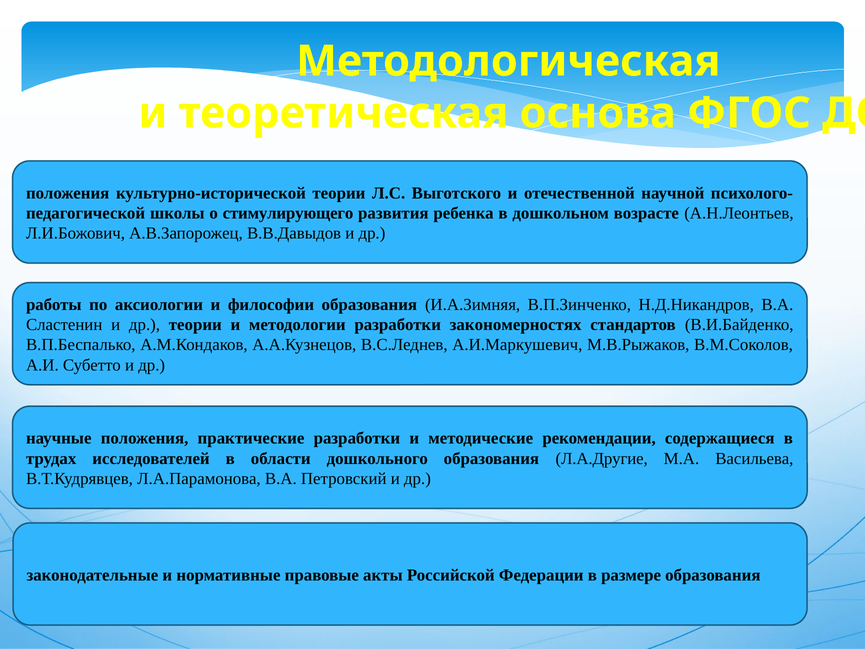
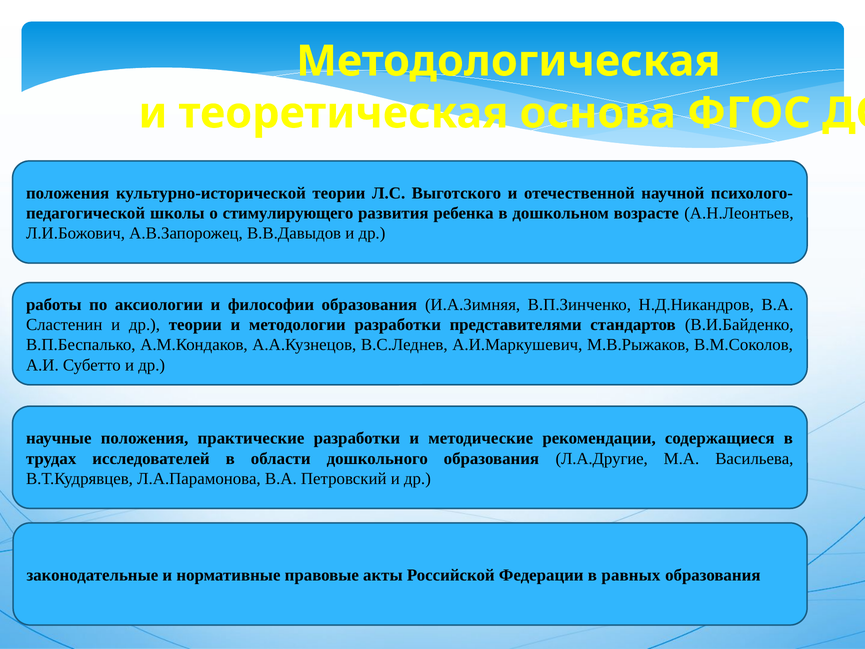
закономерностях: закономерностях -> представителями (516, 325)
размере: размере -> равных (631, 575)
